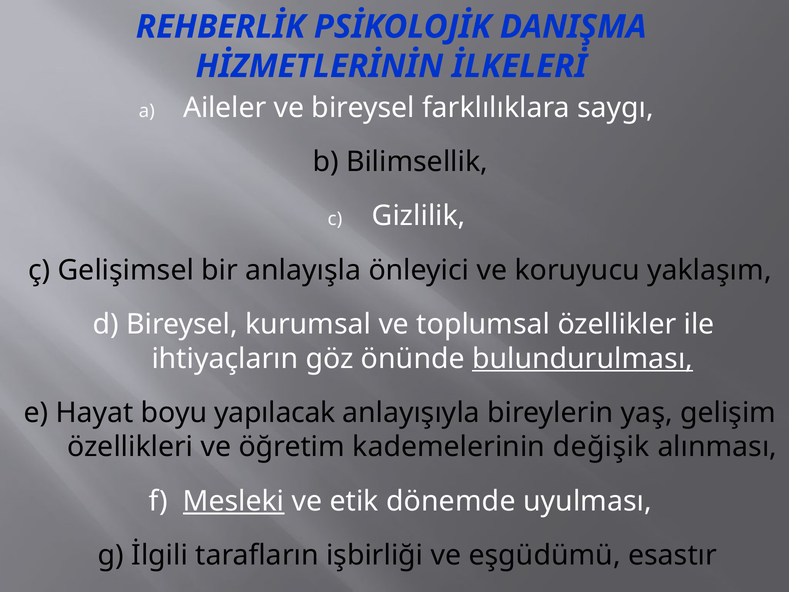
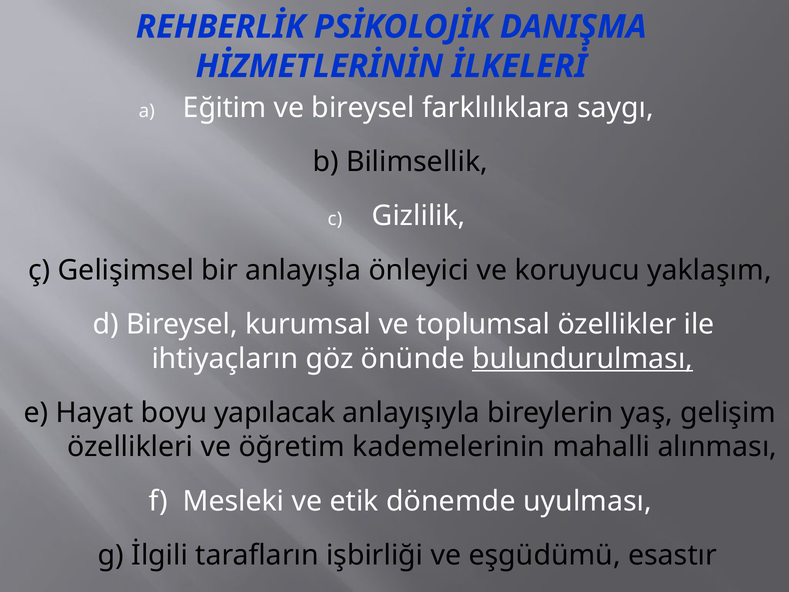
Aileler: Aileler -> Eğitim (225, 108)
değişik: değişik -> mahalli (601, 447)
Mesleki underline: present -> none (234, 501)
